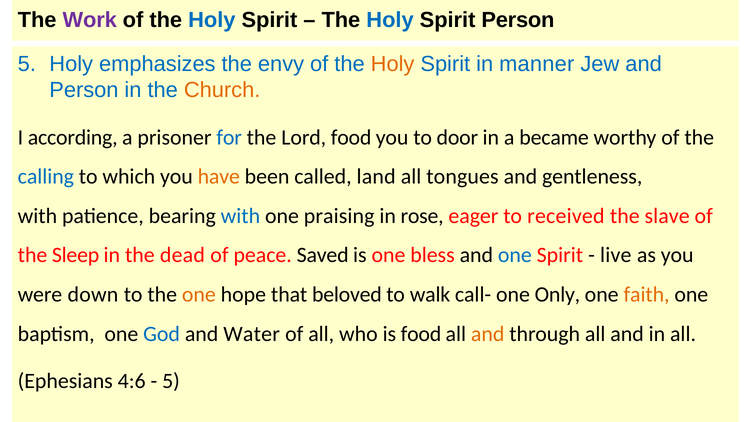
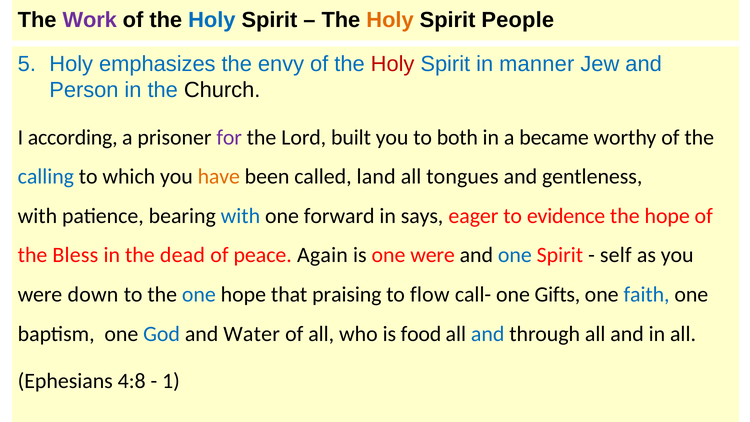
Holy colour: blue -> orange (390, 20)
Spirit Person: Person -> People (518, 20)
Holy colour: orange -> red (393, 64)
Church colour: orange -> black (222, 90)
for colour: blue -> purple (229, 137)
Lord food: food -> built (351, 137)
door: door -> both (457, 137)
praising: praising -> forward (339, 216)
rose: rose -> says (422, 216)
received: received -> evidence (566, 216)
the slave: slave -> hope (667, 216)
Sleep: Sleep -> Bless (75, 255)
Saved: Saved -> Again (322, 255)
one bless: bless -> were (433, 255)
live: live -> self (616, 255)
one colour: orange -> blue (199, 294)
beloved: beloved -> praising (347, 294)
walk: walk -> flow (430, 294)
Only: Only -> Gifts (557, 294)
faith colour: orange -> blue (647, 294)
and colour: orange -> blue (488, 334)
4:6: 4:6 -> 4:8 (132, 381)
5: 5 -> 1 (171, 381)
